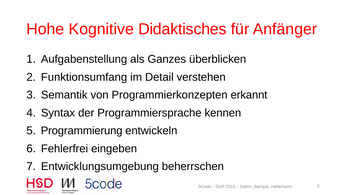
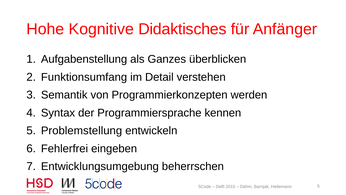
erkannt: erkannt -> werden (249, 95)
Programmierung: Programmierung -> Problemstellung (82, 130)
